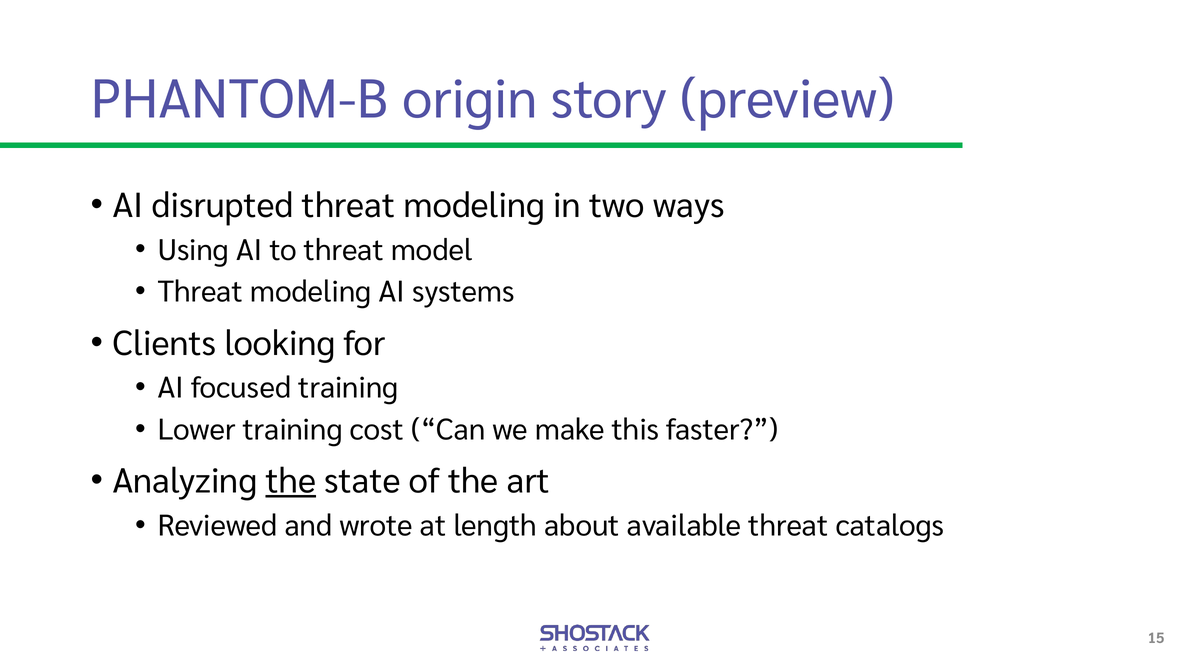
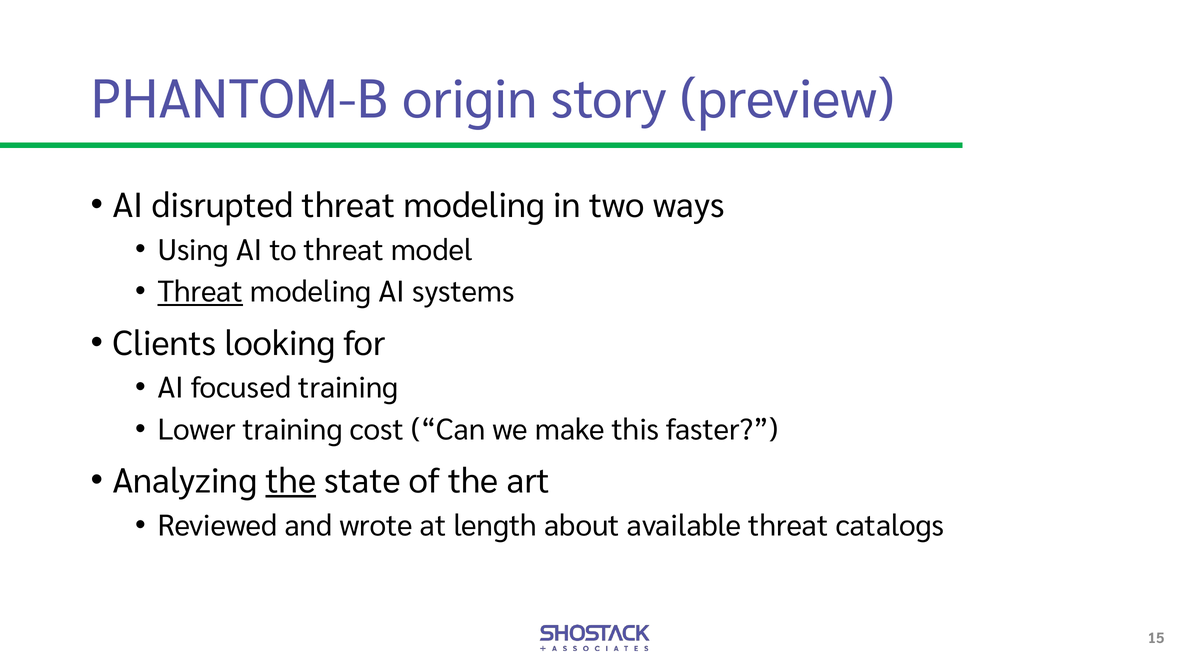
Threat underline: none -> present (200, 292)
